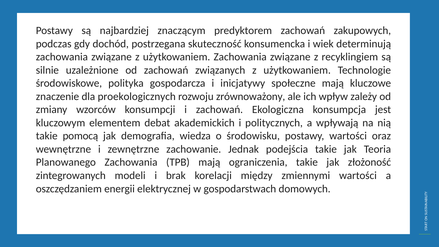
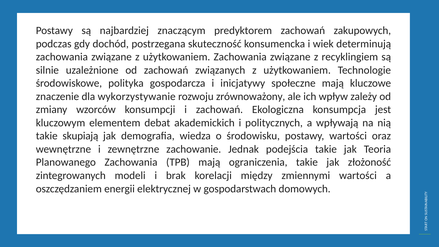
proekologicznych: proekologicznych -> wykorzystywanie (137, 96)
pomocą: pomocą -> skupiają (80, 136)
